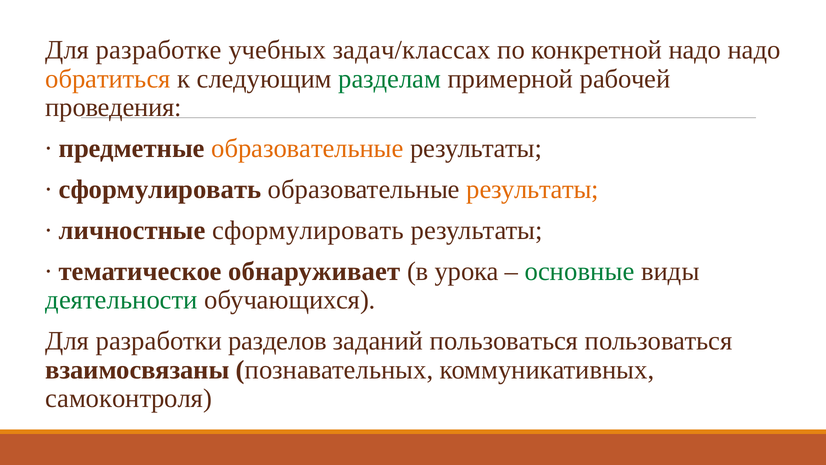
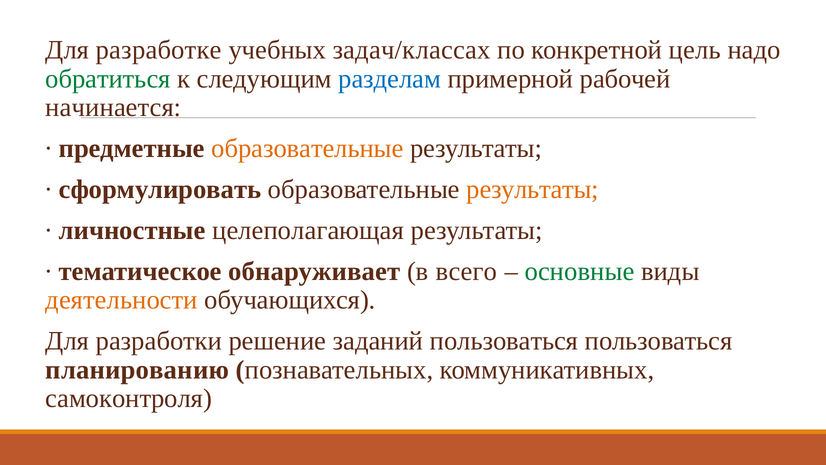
конкретной надо: надо -> цель (695, 50)
обратиться colour: orange -> green (108, 79)
разделам colour: green -> blue (390, 79)
проведения: проведения -> начинается (113, 107)
личностные сформулировать: сформулировать -> целеполагающая (308, 230)
урока: урока -> всего (466, 271)
деятельности colour: green -> orange (122, 300)
разделов: разделов -> решение (277, 341)
взаимосвязаны: взаимосвязаны -> планированию (137, 370)
